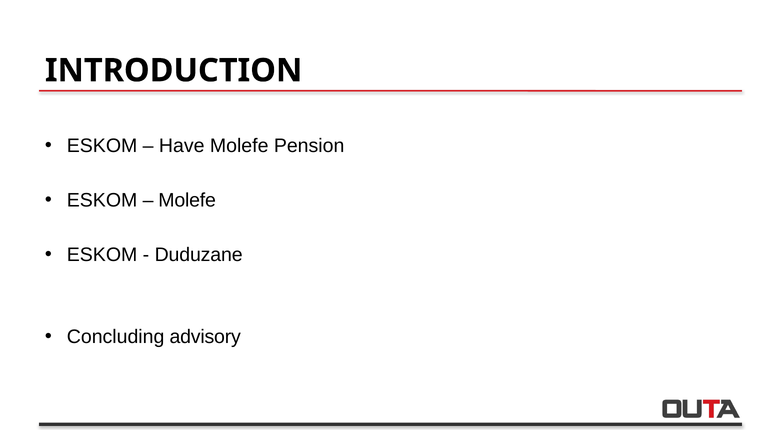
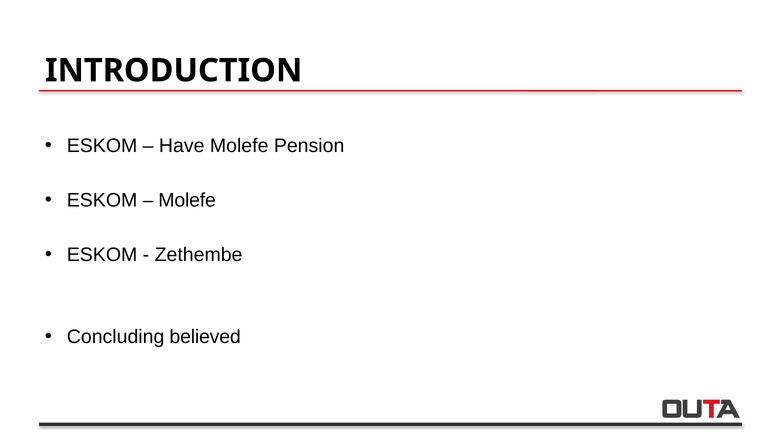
Duduzane: Duduzane -> Zethembe (199, 255)
advisory: advisory -> believed (205, 337)
